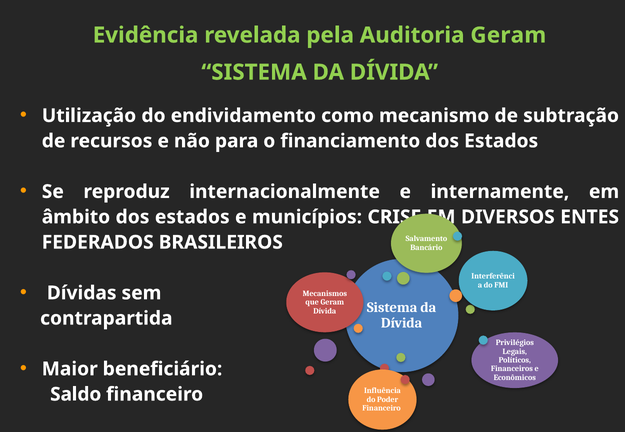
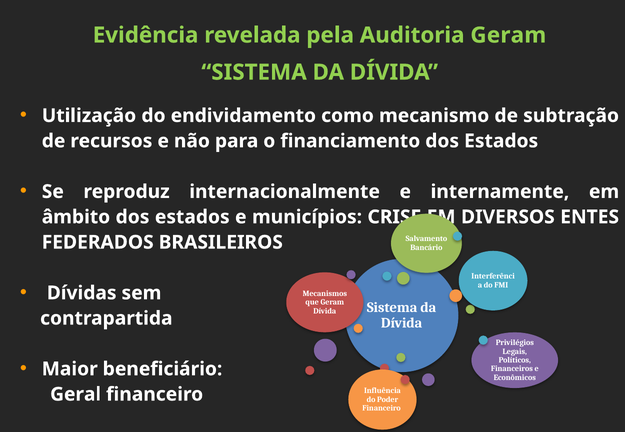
Saldo: Saldo -> Geral (76, 395)
